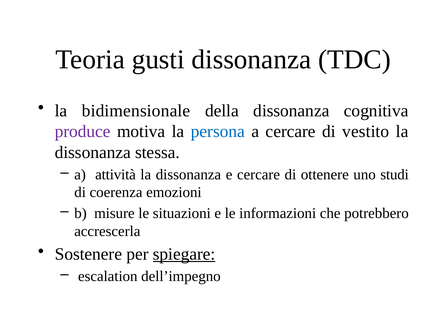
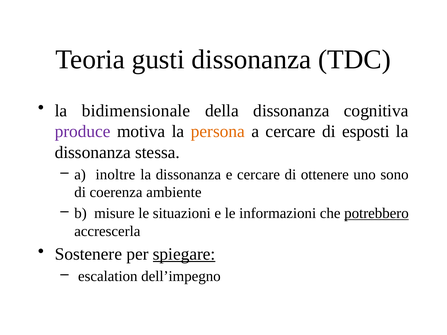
persona colour: blue -> orange (218, 132)
vestito: vestito -> esposti (366, 132)
attività: attività -> inoltre (115, 175)
studi: studi -> sono (395, 175)
emozioni: emozioni -> ambiente (174, 193)
potrebbero underline: none -> present (376, 213)
